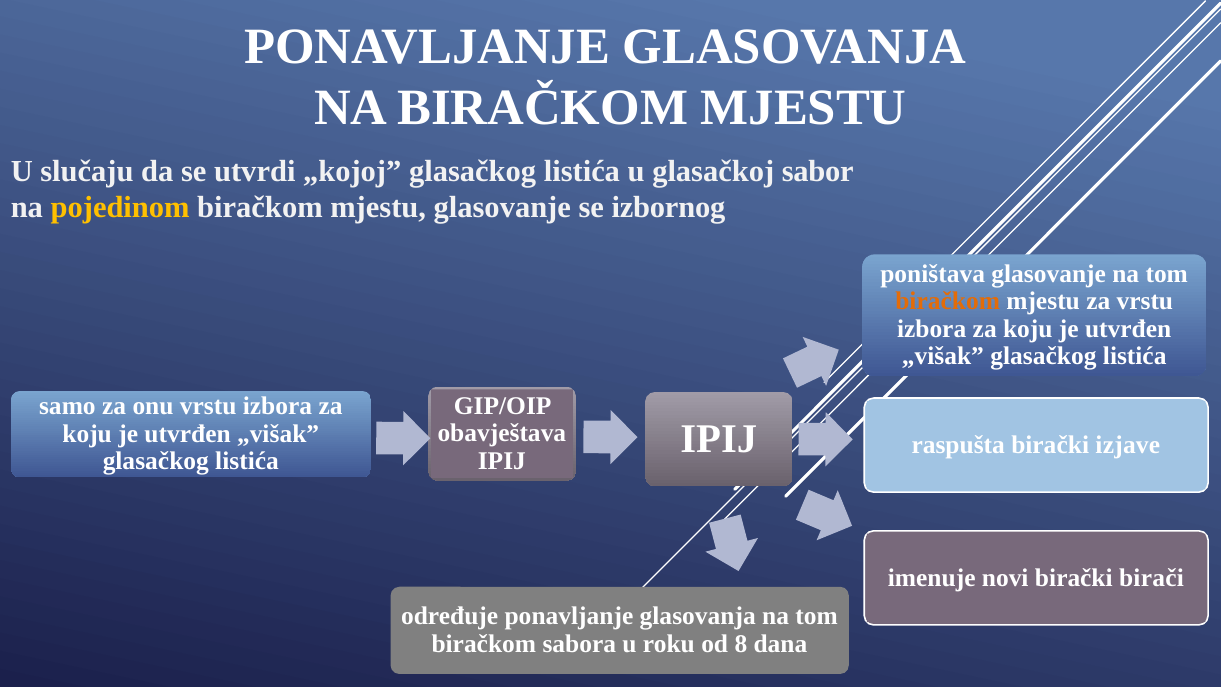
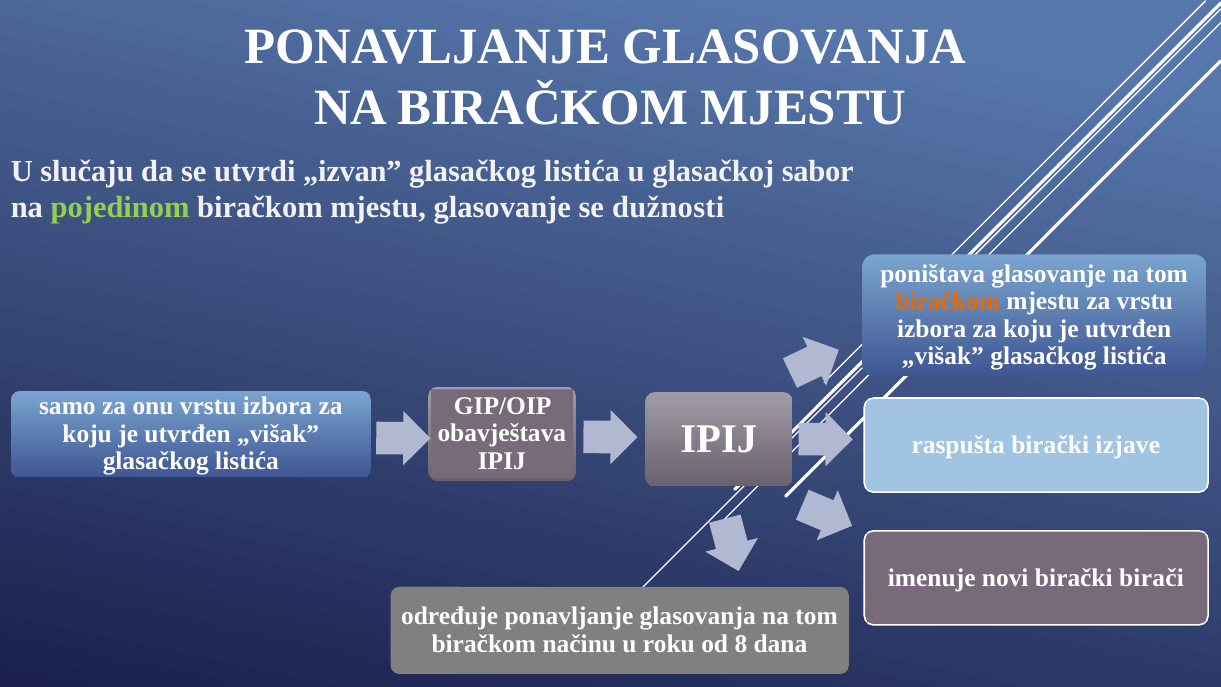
„kojoj: „kojoj -> „izvan (352, 171)
pojedinom colour: yellow -> light green (120, 208)
izbornog: izbornog -> dužnosti (668, 208)
sabora: sabora -> načinu (579, 644)
